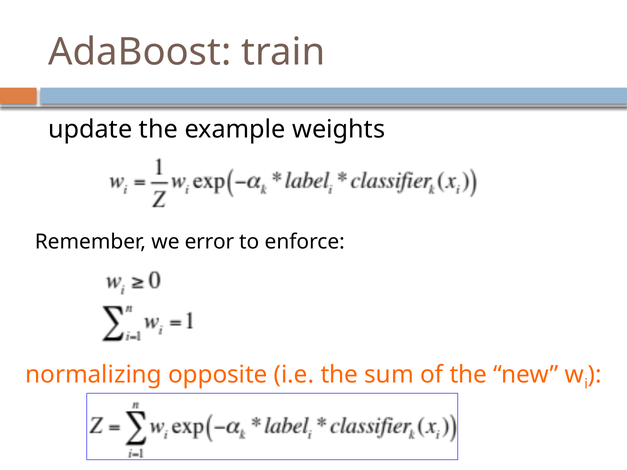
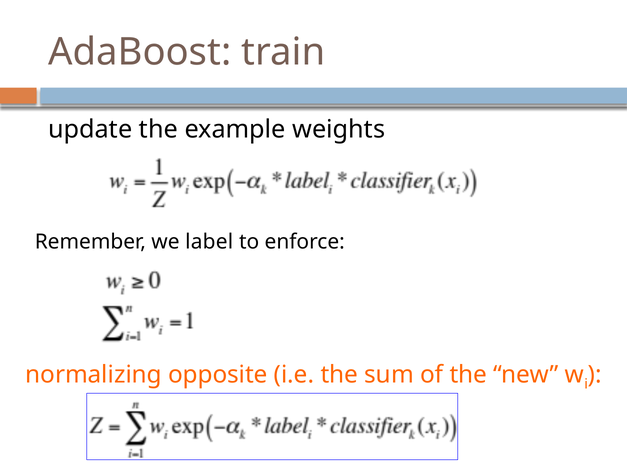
error: error -> label (209, 242)
